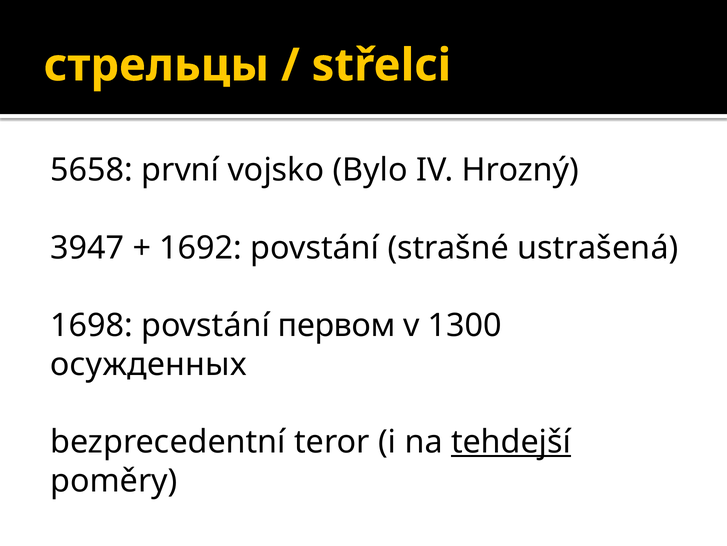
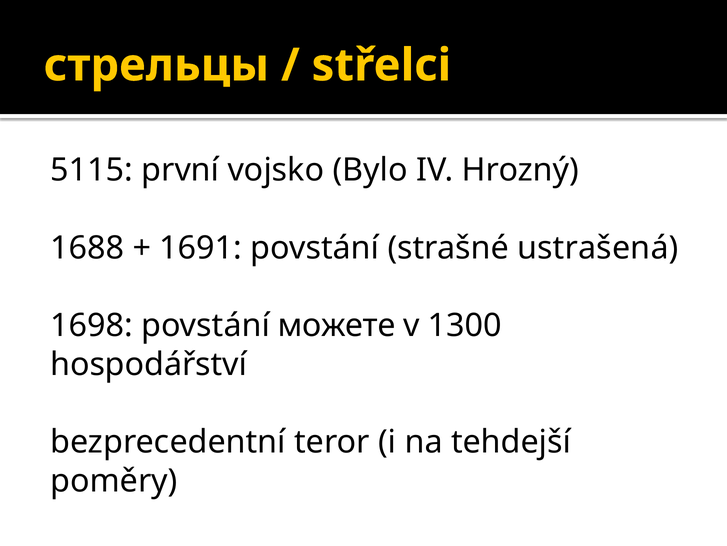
5658: 5658 -> 5115 (91, 170)
3947: 3947 -> 1688 (87, 248)
1692: 1692 -> 1691 (201, 248)
первом: первом -> можете (337, 325)
осужденных: осужденных -> hospodářství (149, 364)
tehdejší underline: present -> none (511, 442)
